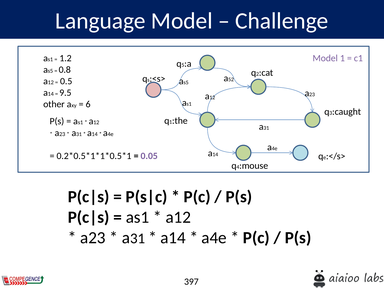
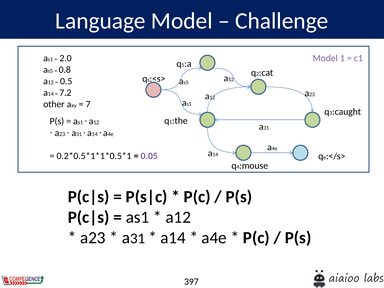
1.2: 1.2 -> 2.0 (66, 58)
9.5: 9.5 -> 7.2 (65, 93)
6: 6 -> 7 (88, 104)
